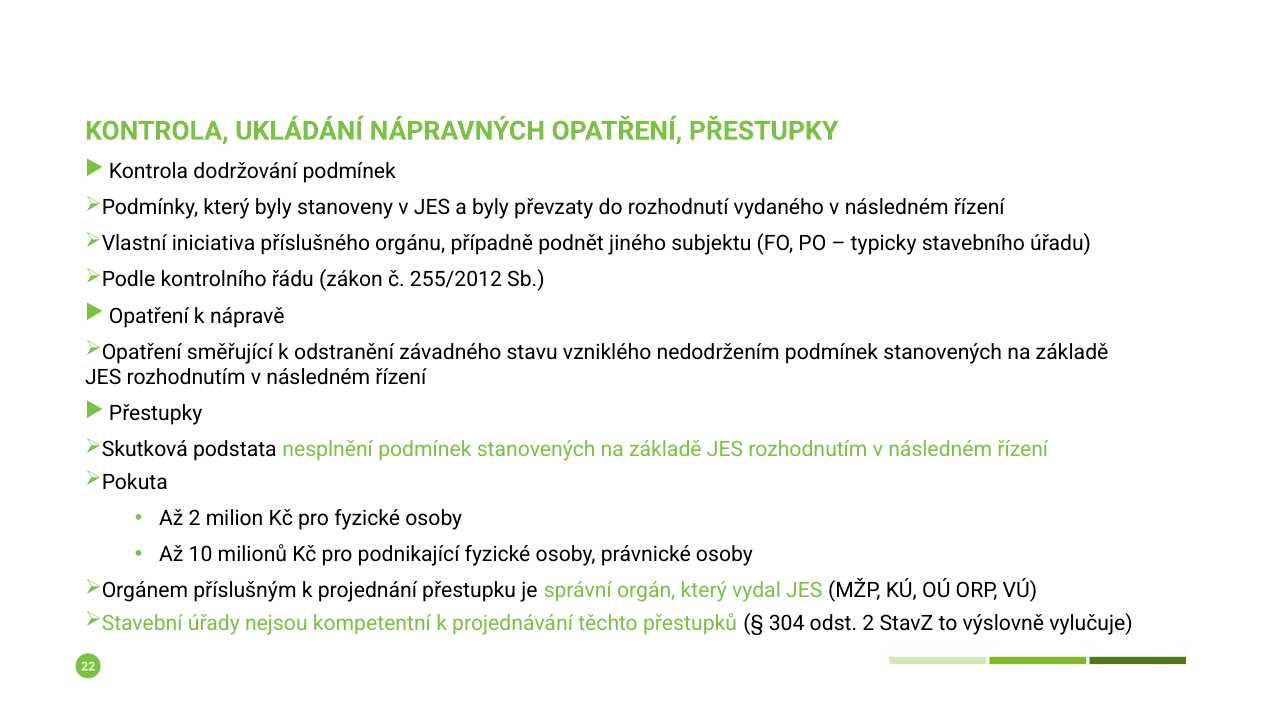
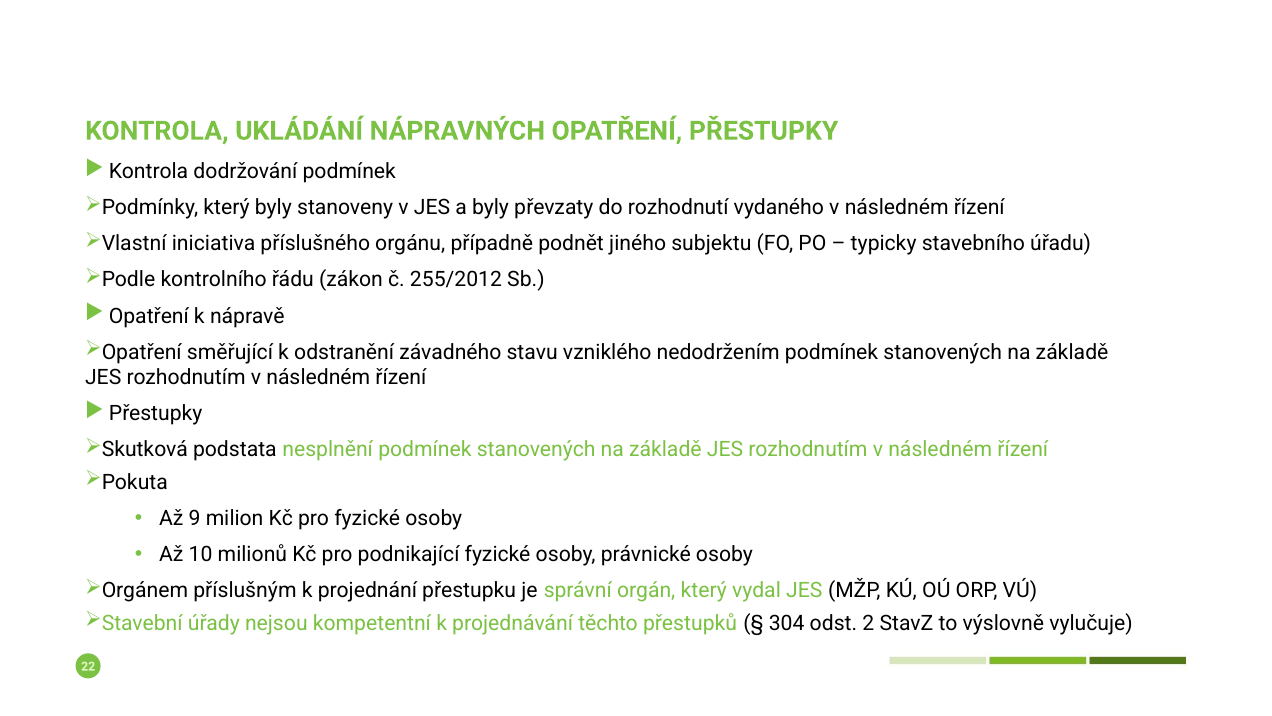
Až 2: 2 -> 9 (195, 518)
